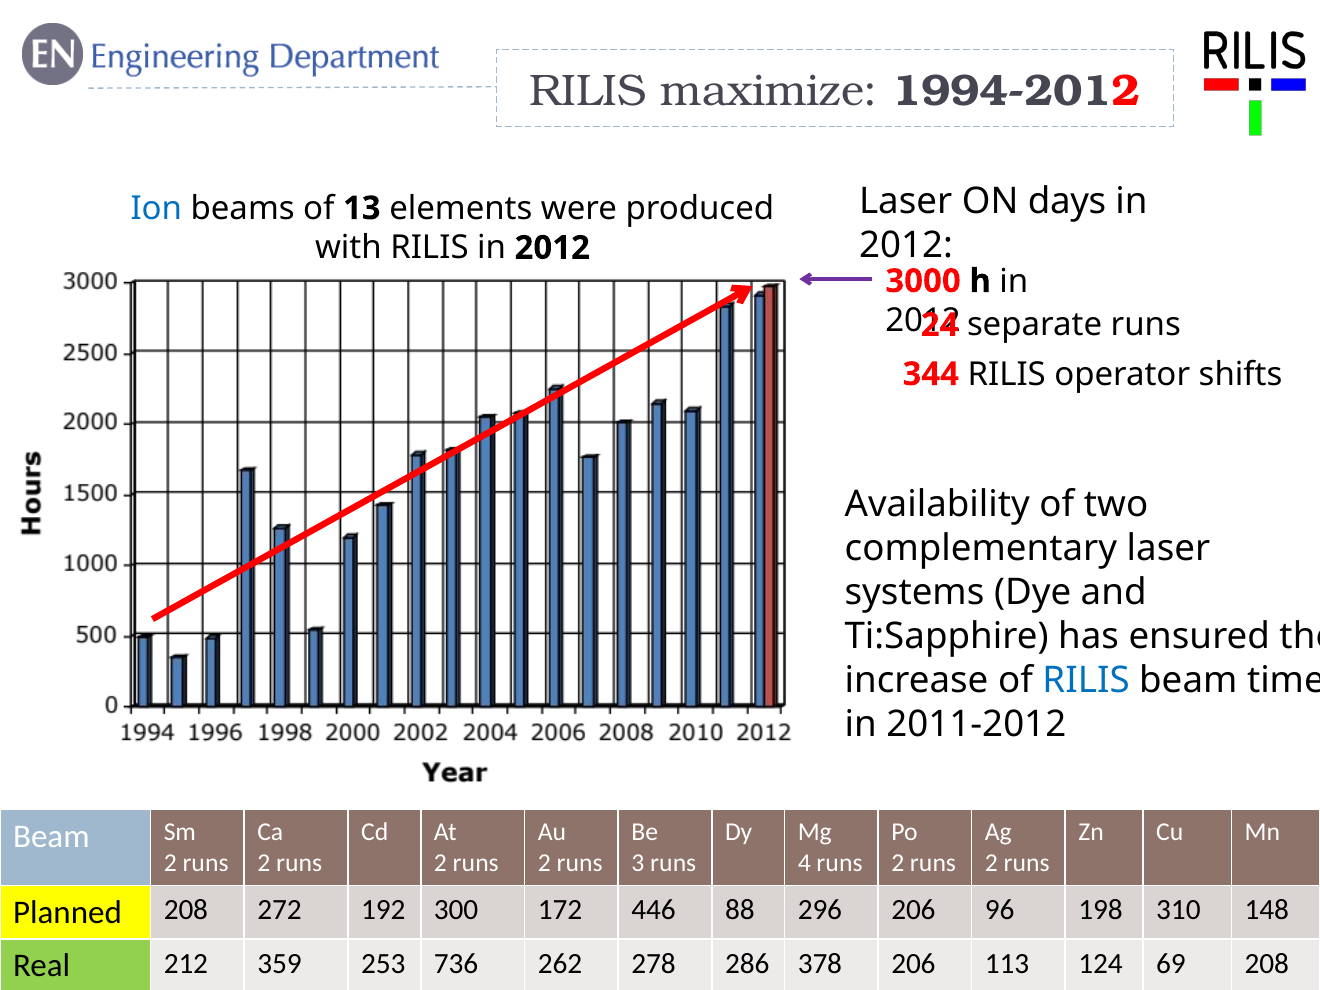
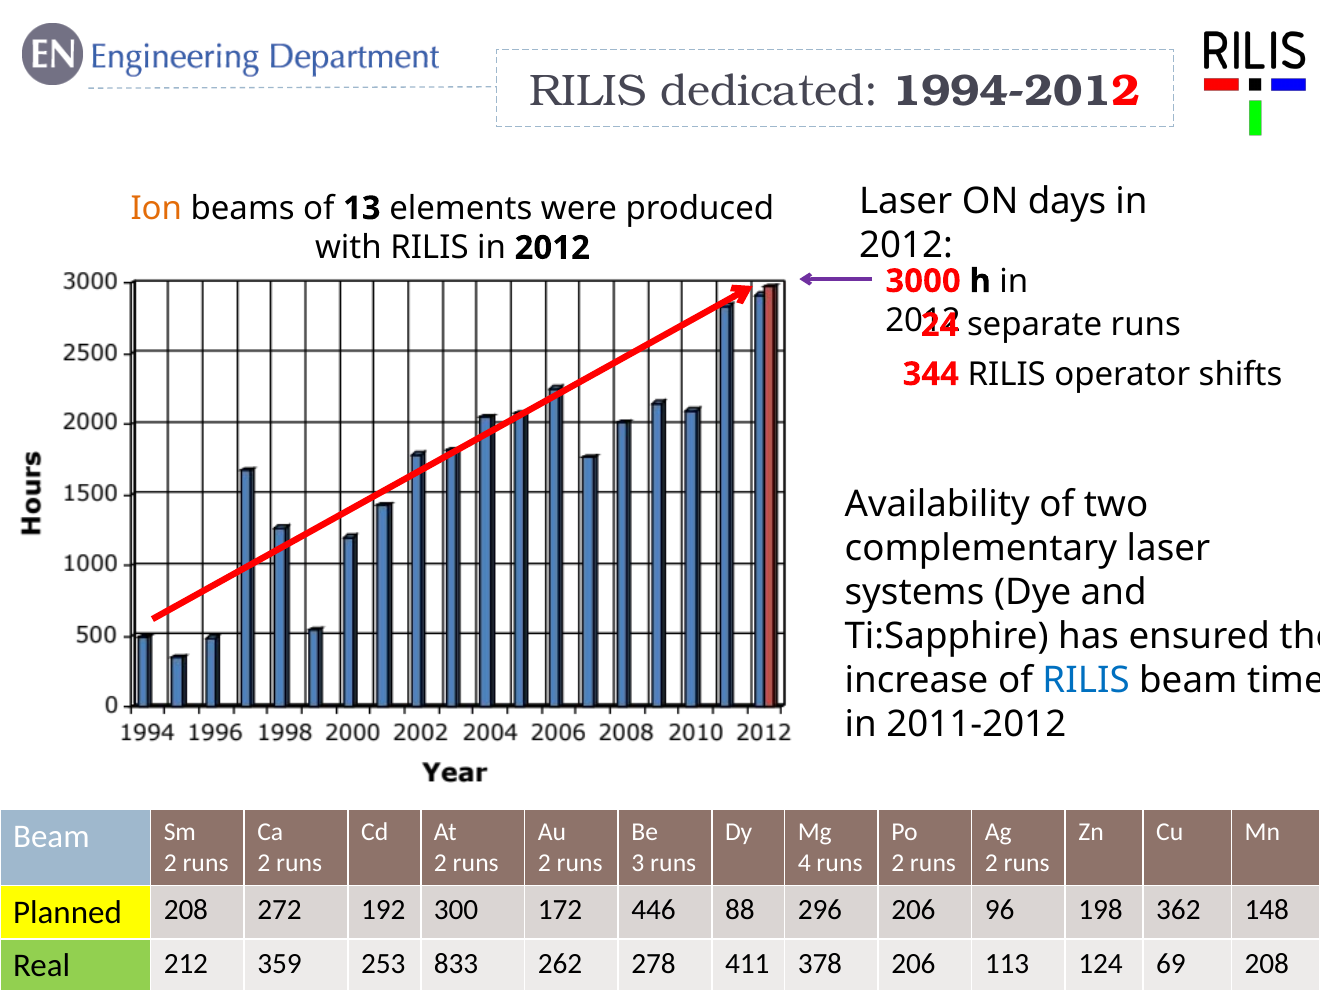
maximize: maximize -> dedicated (769, 91)
Ion colour: blue -> orange (156, 208)
310: 310 -> 362 (1178, 910)
736: 736 -> 833 (456, 964)
286: 286 -> 411 (747, 964)
